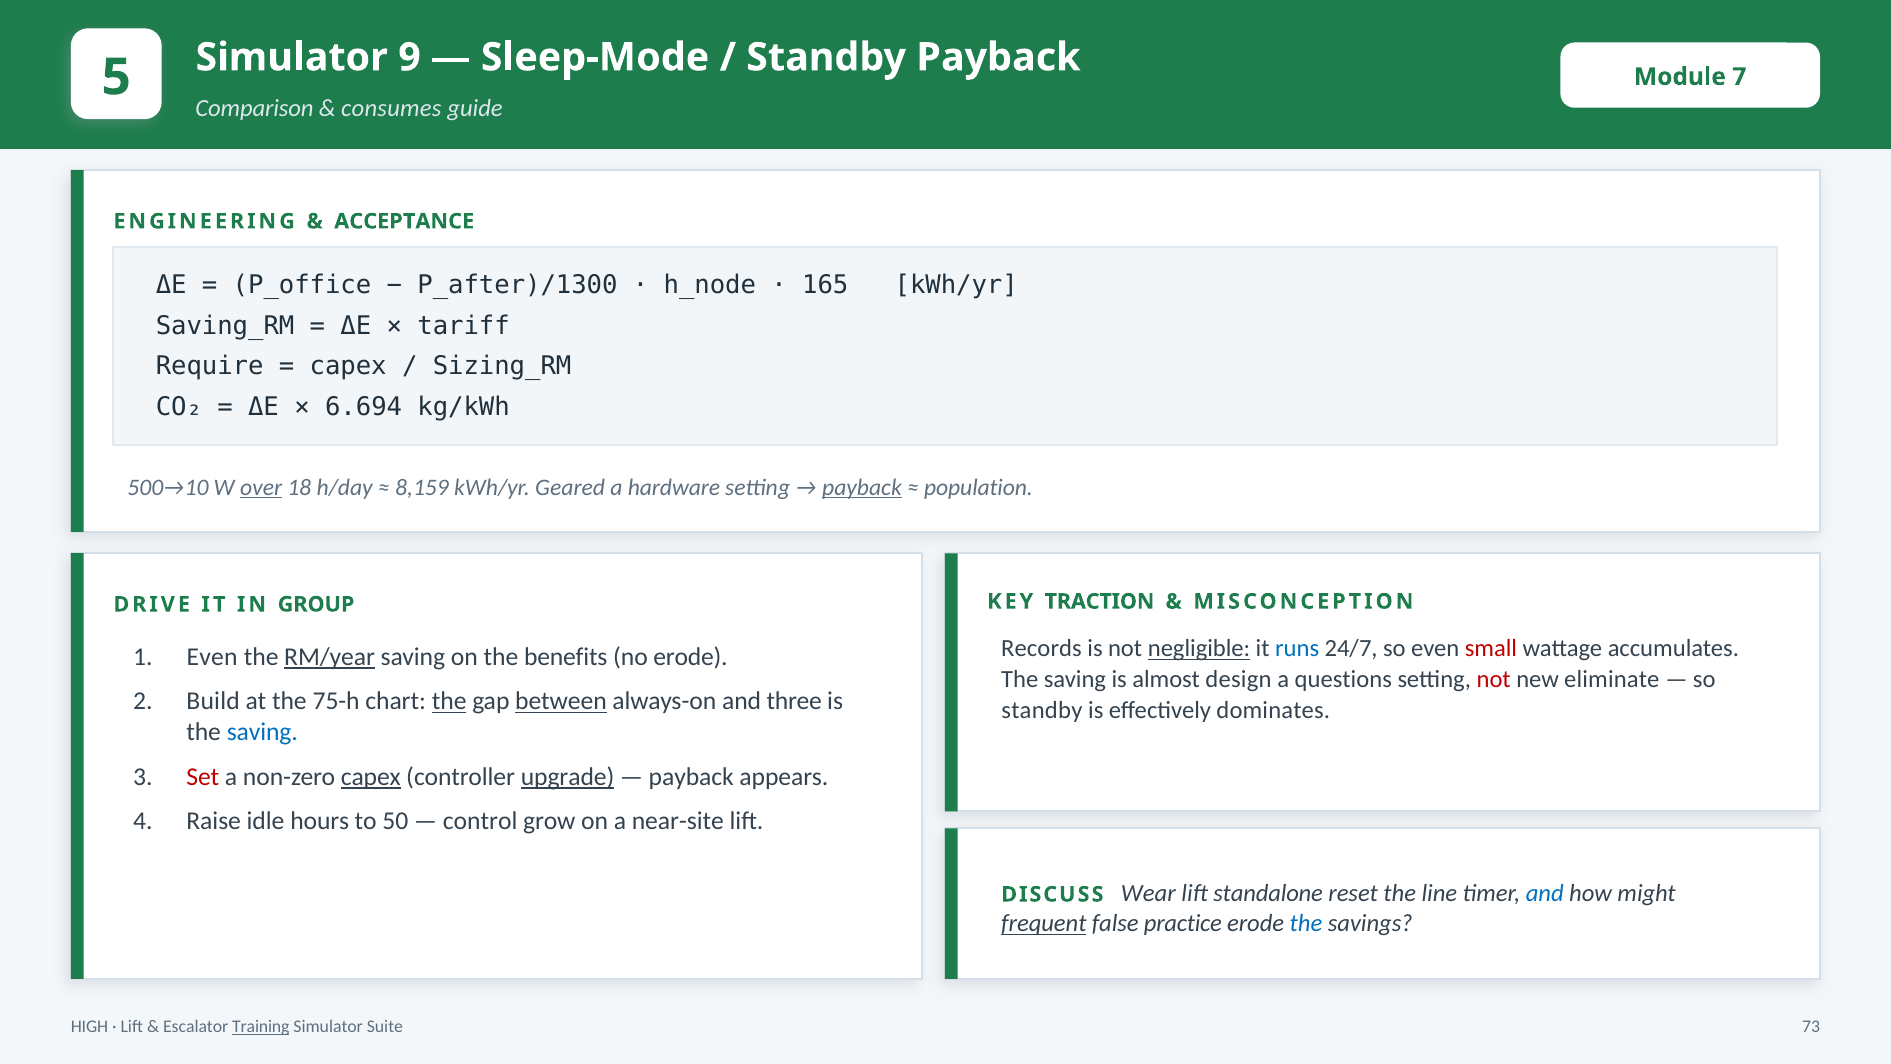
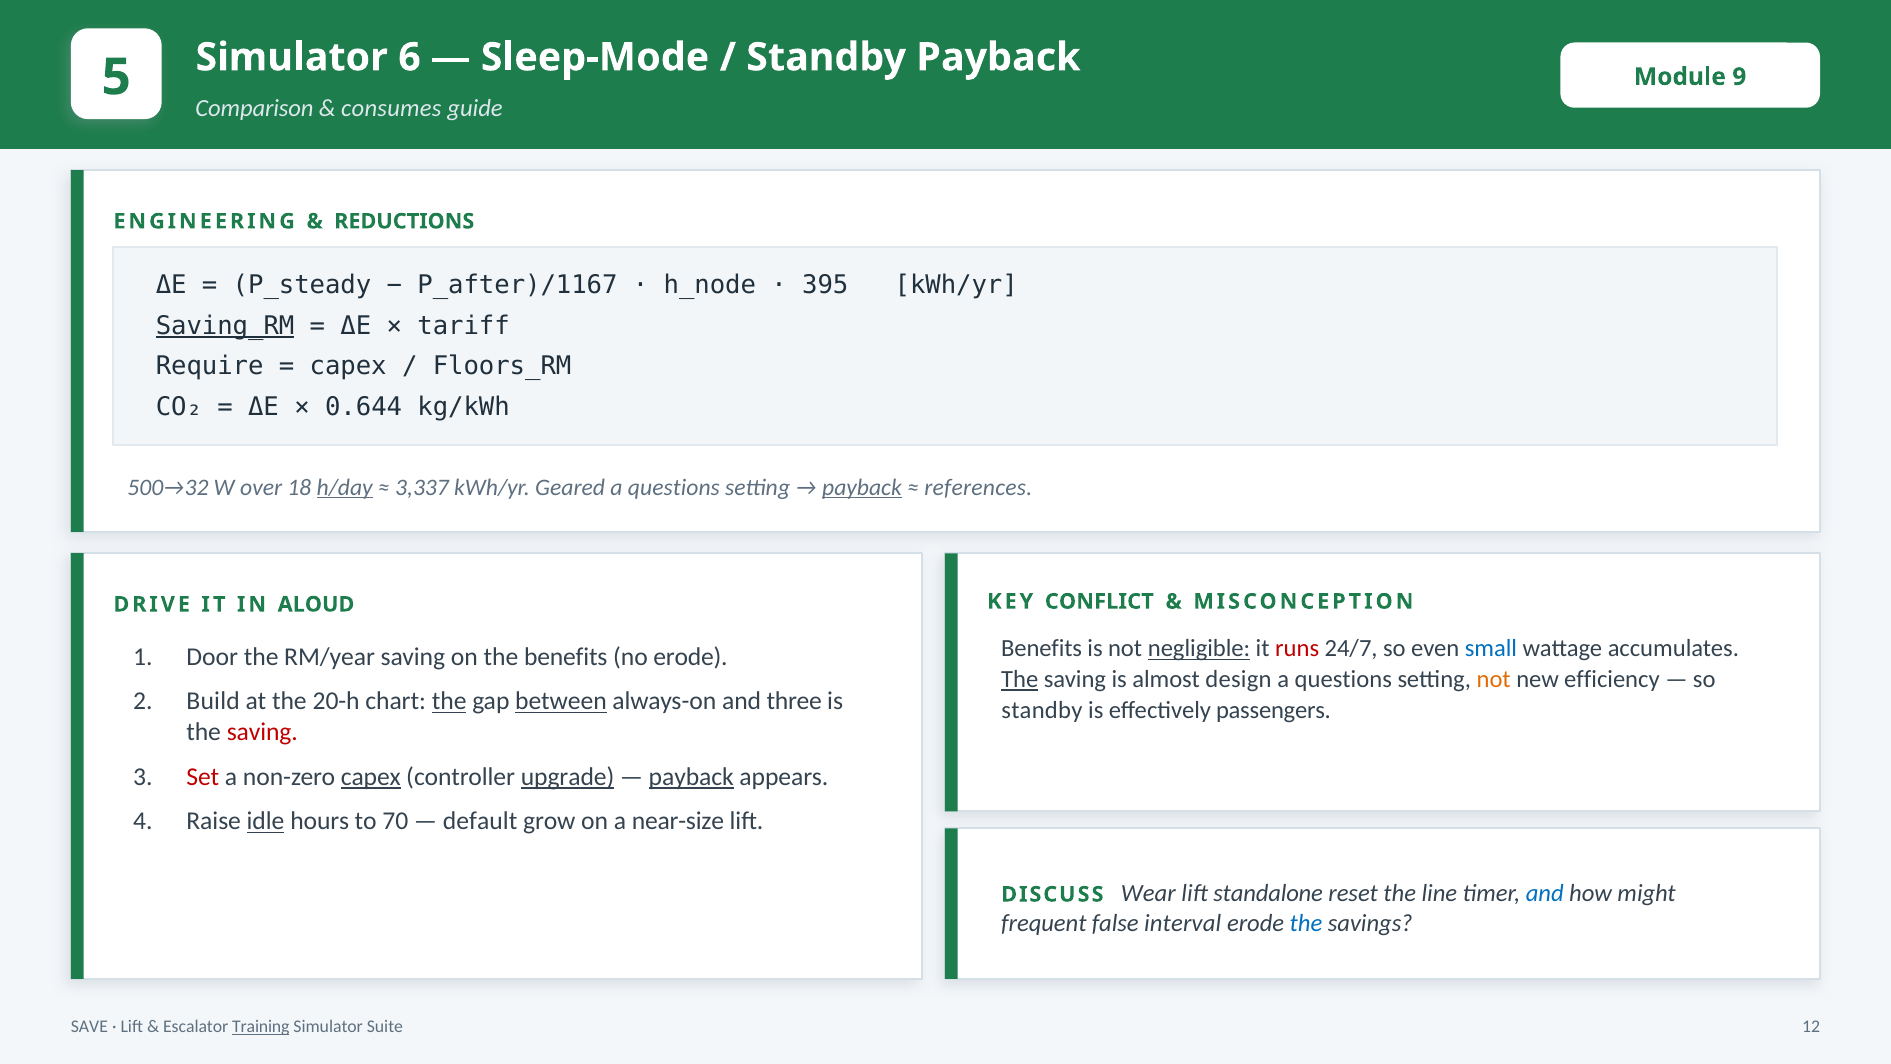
9: 9 -> 6 (410, 57)
7: 7 -> 9 (1739, 77)
ACCEPTANCE: ACCEPTANCE -> REDUCTIONS (404, 221)
P_office: P_office -> P_steady (302, 285)
P_after)/1300: P_after)/1300 -> P_after)/1167 (517, 285)
165: 165 -> 395 (825, 285)
Saving_RM underline: none -> present (225, 326)
Sizing_RM: Sizing_RM -> Floors_RM (502, 366)
6.694: 6.694 -> 0.644 (364, 407)
500→10: 500→10 -> 500→32 (168, 487)
over underline: present -> none (261, 487)
h/day underline: none -> present (345, 487)
8,159: 8,159 -> 3,337 (422, 487)
hardware: hardware -> questions (674, 487)
population: population -> references (978, 487)
TRACTION: TRACTION -> CONFLICT (1099, 602)
GROUP: GROUP -> ALOUD (316, 604)
Records: Records -> Benefits (1042, 649)
runs colour: blue -> red (1297, 649)
small colour: red -> blue (1491, 649)
Even: Even -> Door (212, 657)
RM/year underline: present -> none (330, 657)
The underline: none -> present (1020, 680)
not colour: red -> orange (1494, 680)
eliminate: eliminate -> efficiency (1612, 680)
75-h: 75-h -> 20-h (336, 701)
dominates: dominates -> passengers (1273, 710)
saving colour: blue -> red (262, 732)
payback underline: none -> present (691, 777)
idle underline: none -> present (266, 821)
50: 50 -> 70 (395, 821)
control: control -> default (480, 821)
near-site: near-site -> near-size (678, 821)
frequent underline: present -> none (1044, 924)
practice: practice -> interval (1183, 924)
HIGH: HIGH -> SAVE (89, 1027)
73: 73 -> 12 (1811, 1027)
